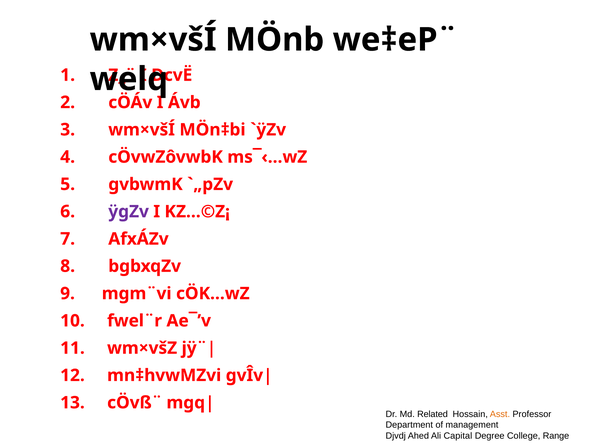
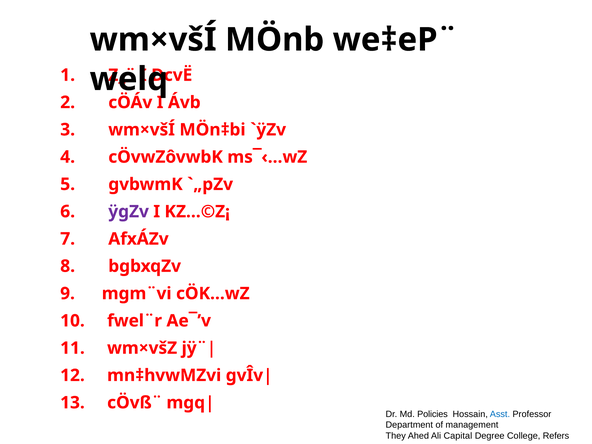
Related: Related -> Policies (433, 414)
Asst colour: orange -> blue (500, 414)
Djvdj: Djvdj -> They (396, 436)
Range: Range -> Refers (556, 436)
